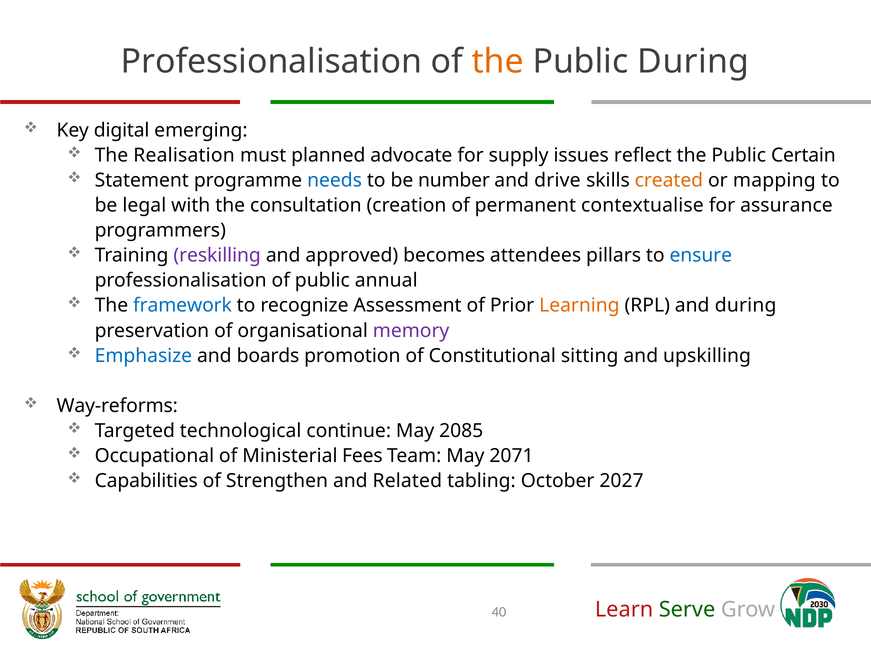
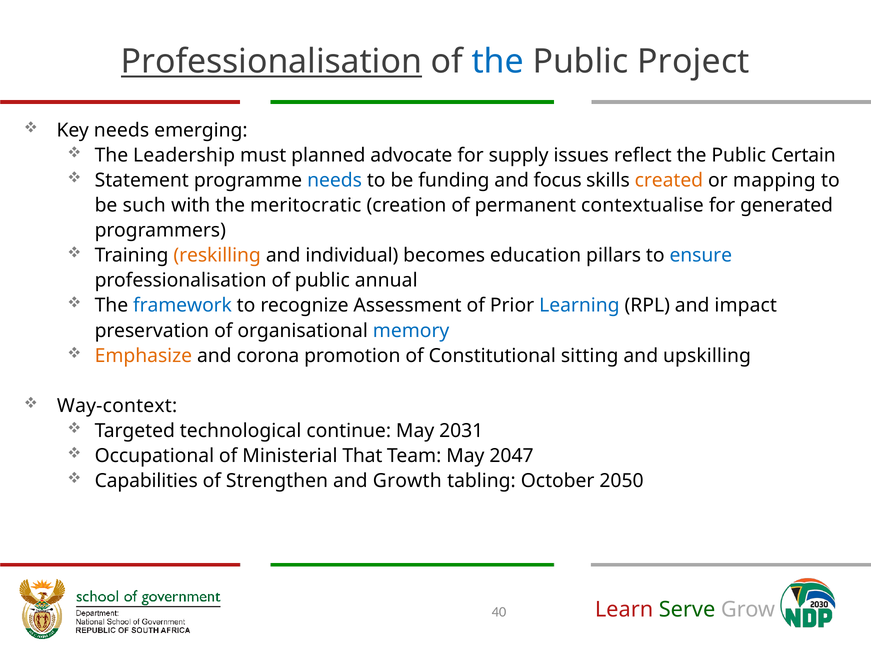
Professionalisation underline: none -> present (271, 62)
the colour: orange -> blue (498, 62)
Public During: During -> Project (693, 62)
Key digital: digital -> needs (122, 130)
Realisation: Realisation -> Leadership (184, 155)
number: number -> funding (454, 180)
drive: drive -> focus (558, 180)
legal: legal -> such (144, 205)
consultation: consultation -> meritocratic (306, 205)
assurance: assurance -> generated (787, 205)
reskilling colour: purple -> orange (217, 256)
approved: approved -> individual (352, 256)
attendees: attendees -> education (536, 256)
Learning colour: orange -> blue (579, 306)
and during: during -> impact (746, 306)
memory colour: purple -> blue (411, 331)
Emphasize colour: blue -> orange (143, 356)
boards: boards -> corona (268, 356)
Way-reforms: Way-reforms -> Way-context (117, 406)
2085: 2085 -> 2031 (461, 431)
Fees: Fees -> That (362, 456)
2071: 2071 -> 2047 (512, 456)
Related: Related -> Growth (407, 481)
2027: 2027 -> 2050 (622, 481)
